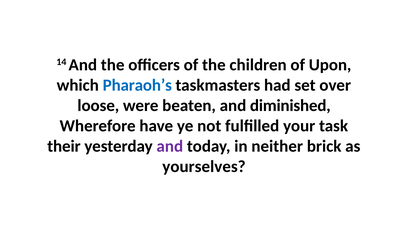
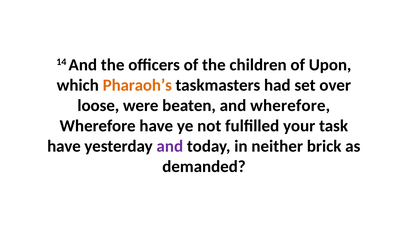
Pharaoh’s colour: blue -> orange (137, 85)
and diminished: diminished -> wherefore (290, 106)
their: their -> have (64, 147)
yourselves: yourselves -> demanded (204, 167)
